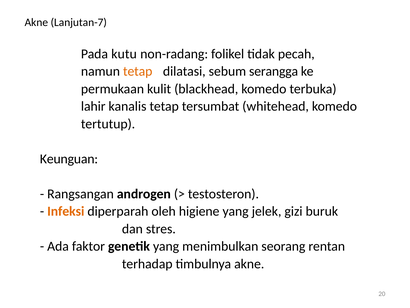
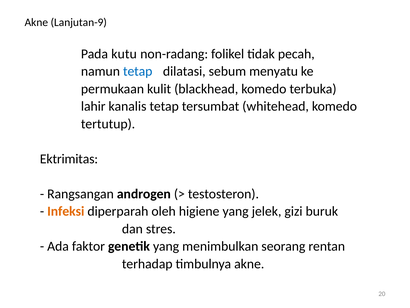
Lanjutan-7: Lanjutan-7 -> Lanjutan-9 (79, 22)
tetap colour: orange -> blue (138, 71)
serangga: serangga -> menyatu (274, 71)
Keunguan: Keunguan -> Ektrimitas (69, 159)
